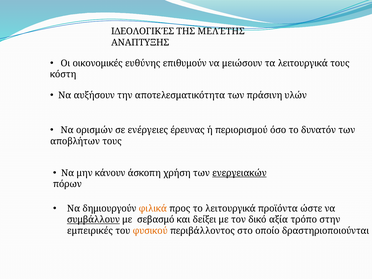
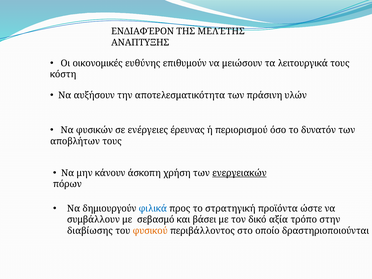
ΙΔΕΟΛΟΓΙΚΈΣ: ΙΔΕΟΛΟΓΙΚΈΣ -> ΕΝΔΙΑΦΈΡΟΝ (143, 31)
ορισμών: ορισμών -> φυσικών (94, 130)
φιλικά colour: orange -> blue (153, 209)
το λειτουργικά: λειτουργικά -> στρατηγική (230, 209)
συμβάλλουν underline: present -> none (93, 220)
δείξει: δείξει -> βάσει (204, 220)
εμπειρικές: εμπειρικές -> διαβίωσης (90, 231)
